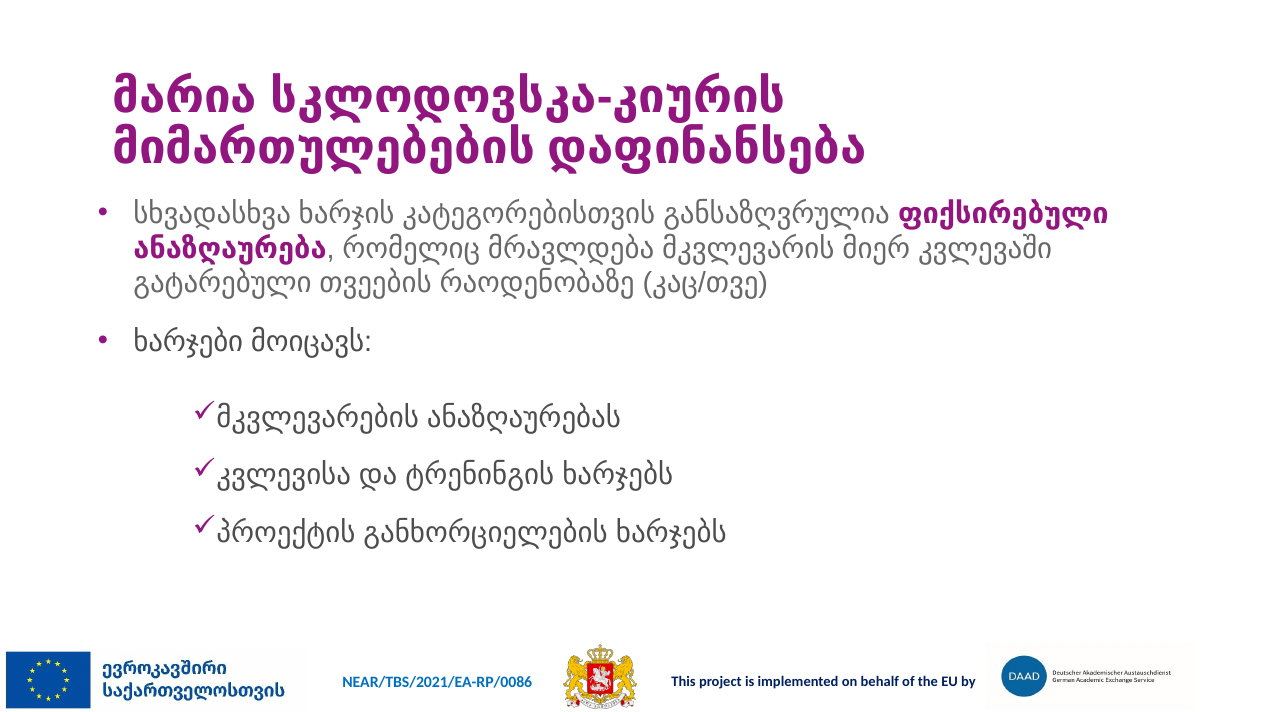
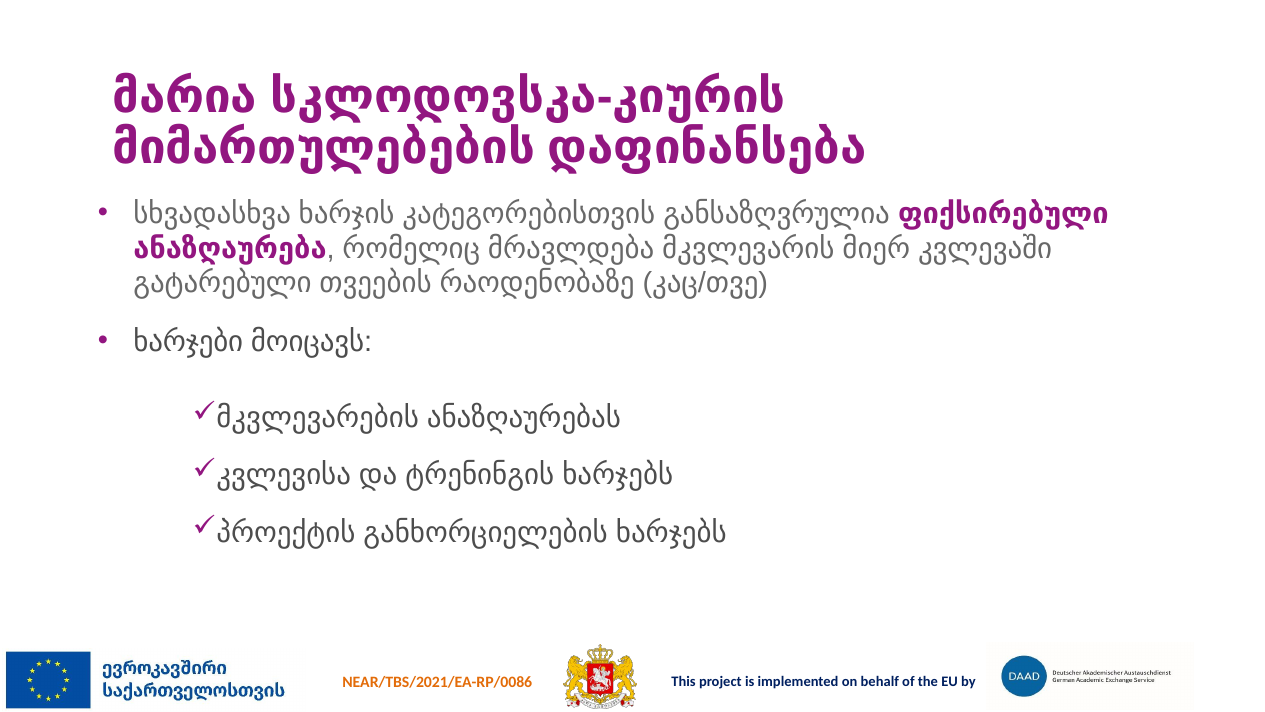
NEAR/TBS/2021/EA-RP/0086 colour: blue -> orange (437, 682)
